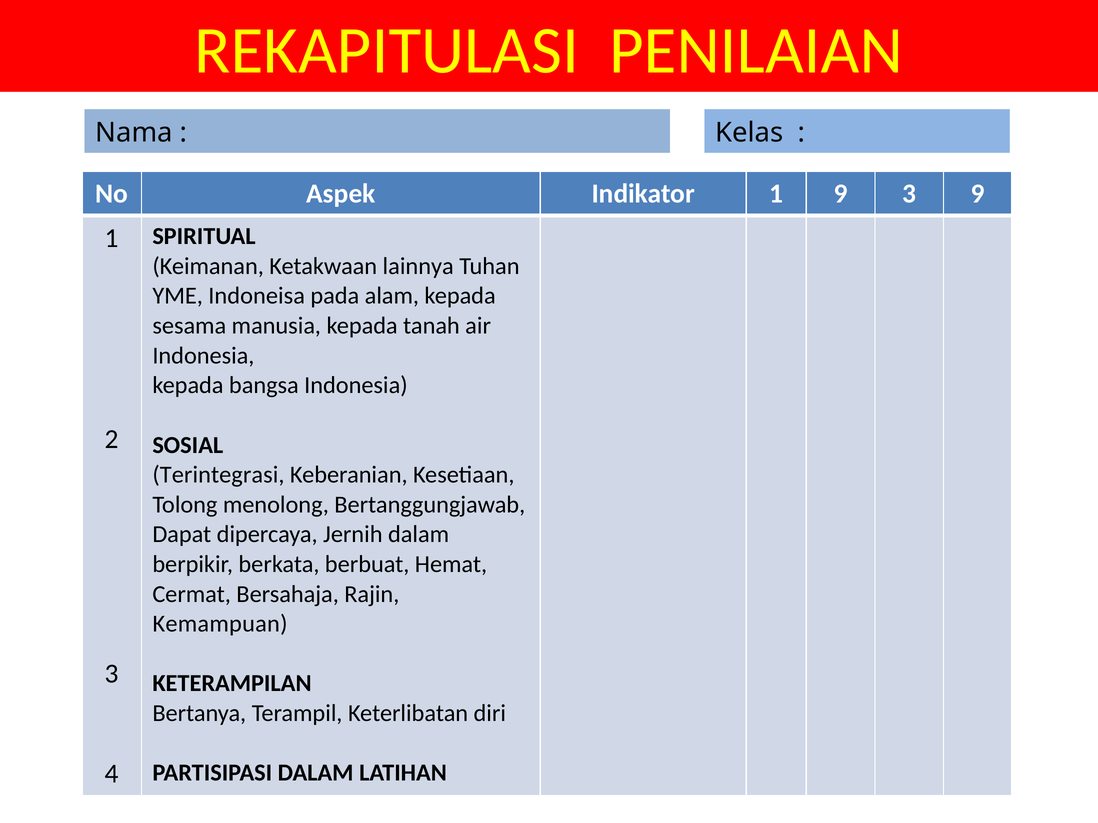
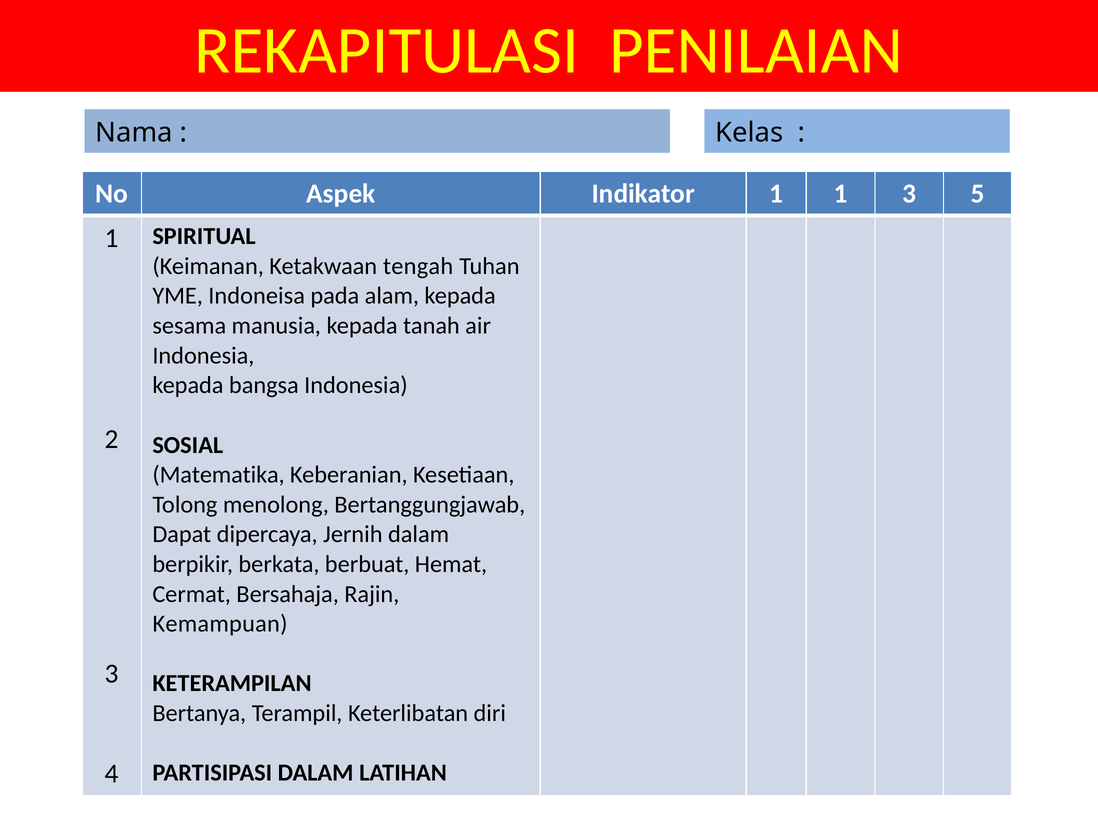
1 9: 9 -> 1 (841, 194)
3 9: 9 -> 5 (977, 194)
lainnya: lainnya -> tengah (418, 266)
Terintegrasi: Terintegrasi -> Matematika (219, 475)
